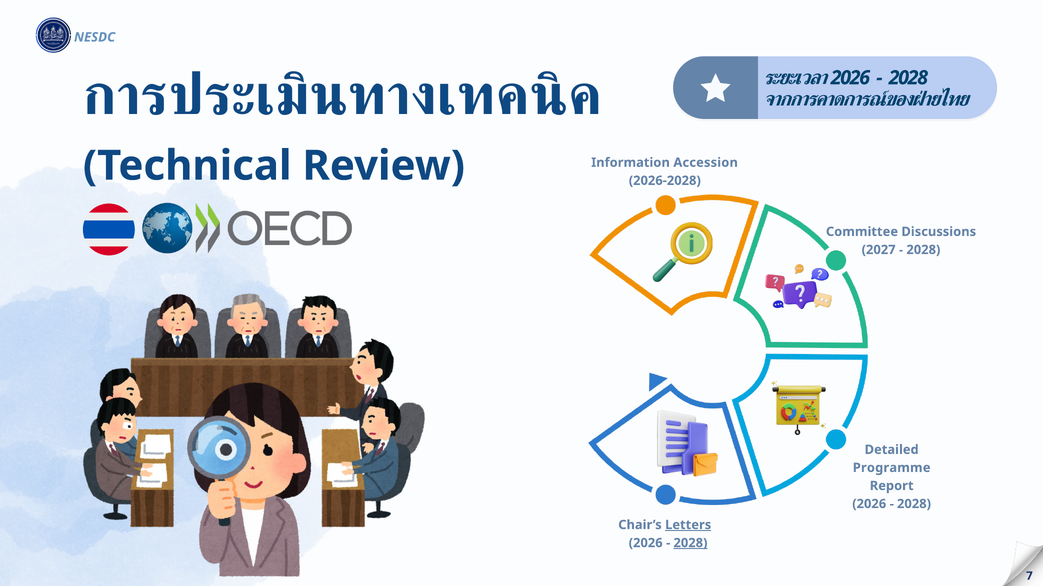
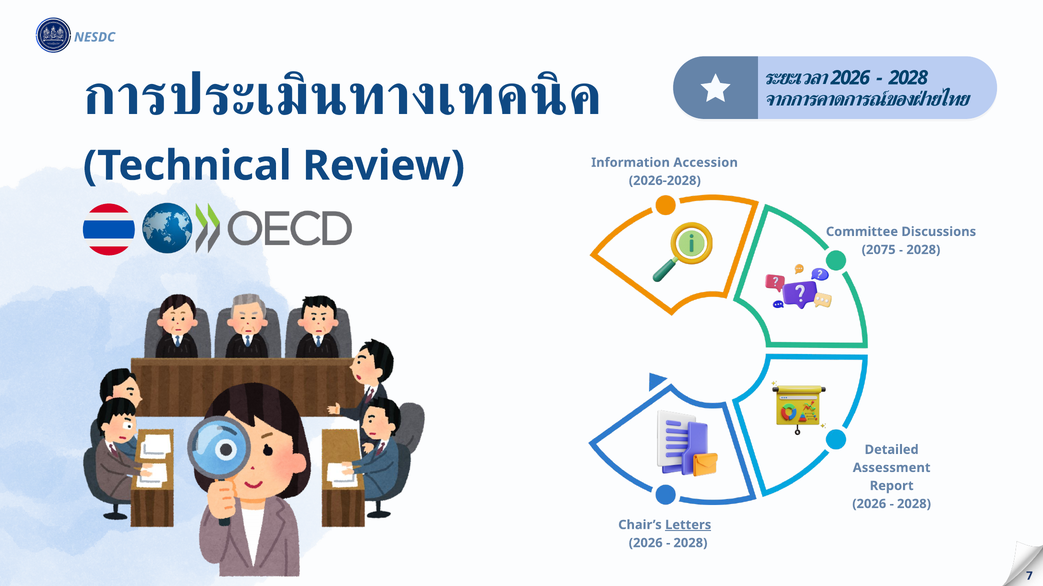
2027: 2027 -> 2075 (879, 250)
Programme: Programme -> Assessment (892, 468)
2028 underline: present -> none (690, 544)
